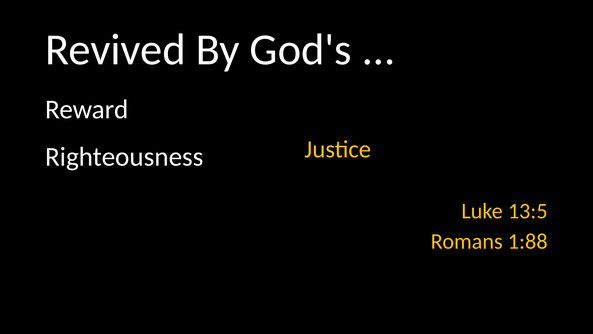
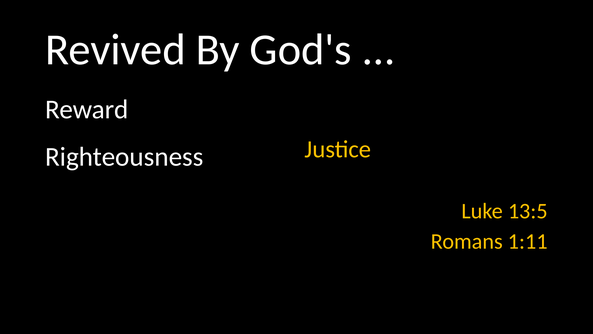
1:88: 1:88 -> 1:11 (528, 241)
